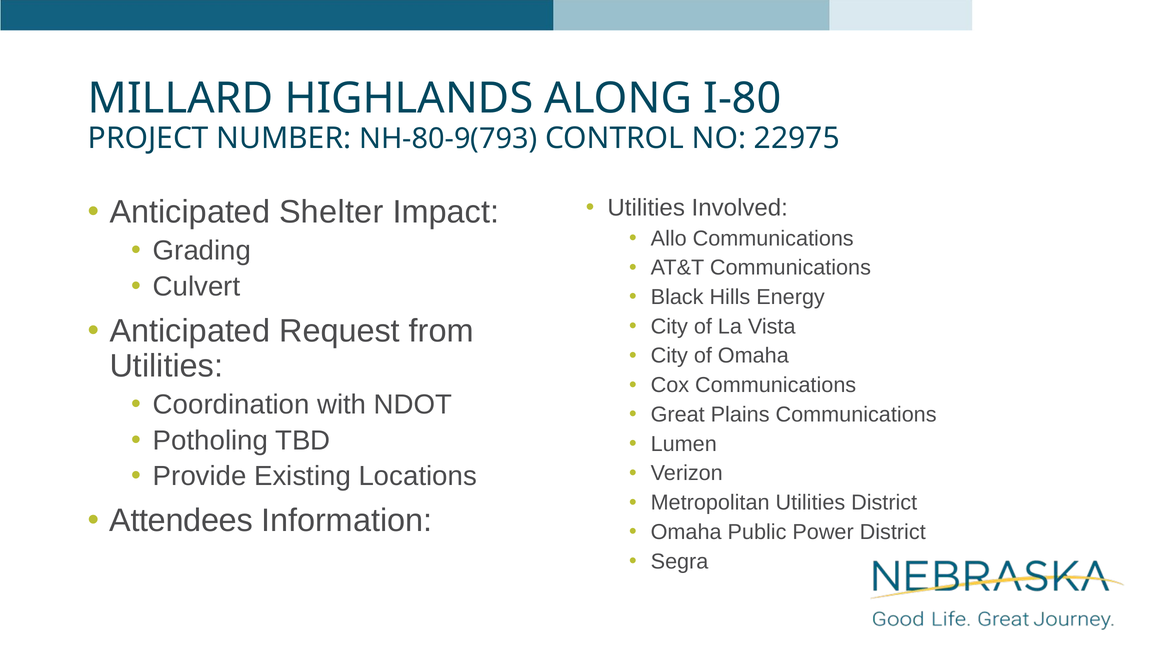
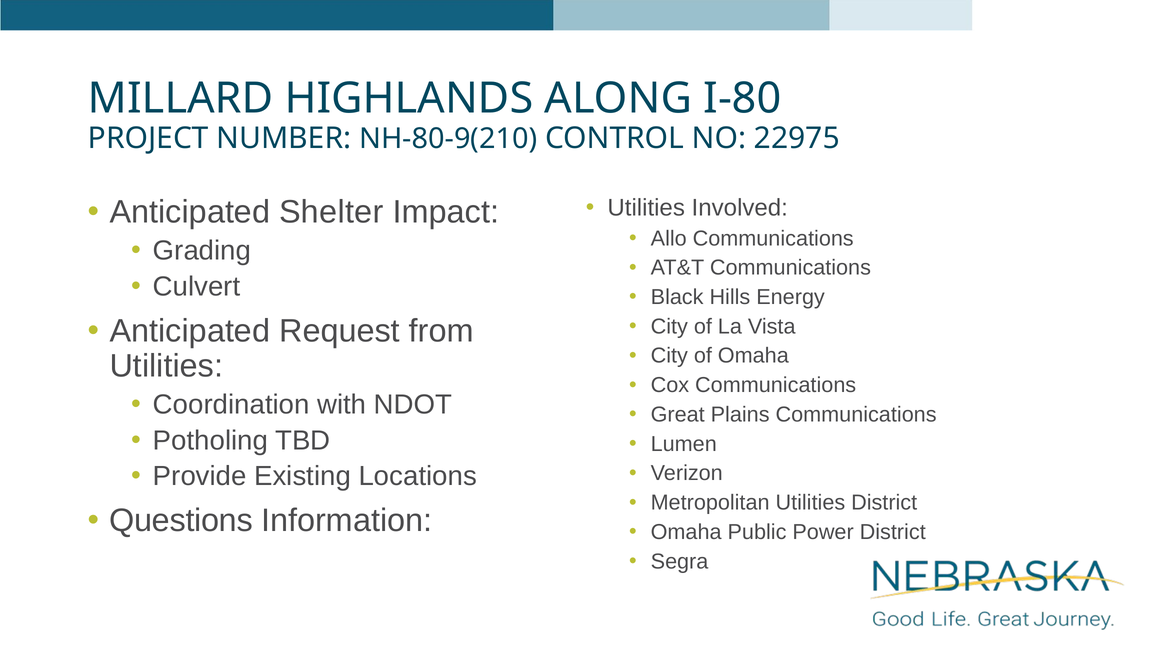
NH-80-9(793: NH-80-9(793 -> NH-80-9(210 (448, 139)
Attendees: Attendees -> Questions (181, 521)
